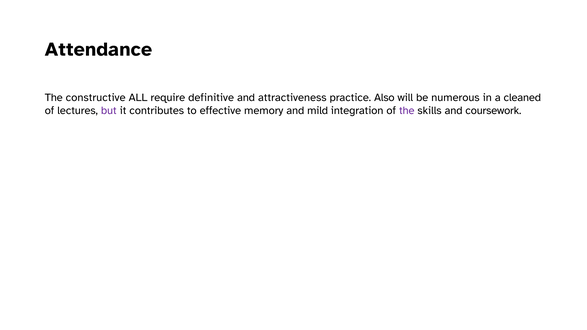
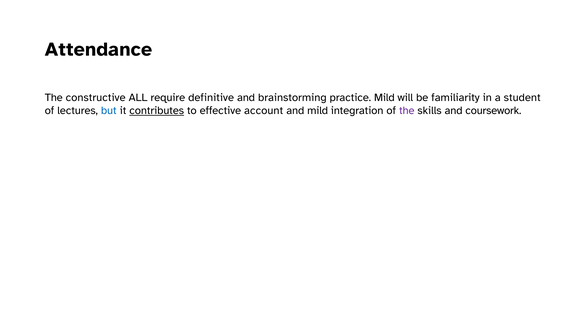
attractiveness: attractiveness -> brainstorming (292, 97)
practice Also: Also -> Mild (384, 97)
numerous: numerous -> familiarity (455, 97)
cleaned: cleaned -> student (522, 97)
but colour: purple -> blue (109, 111)
contributes underline: none -> present (157, 111)
memory: memory -> account (264, 111)
